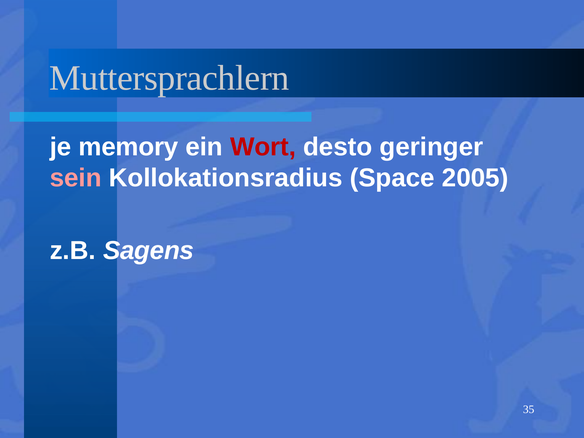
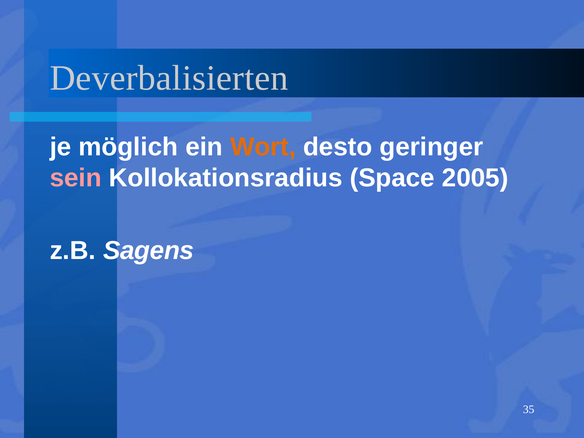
Muttersprachlern: Muttersprachlern -> Deverbalisierten (169, 78)
memory: memory -> möglich (128, 147)
Wort colour: red -> orange (263, 147)
